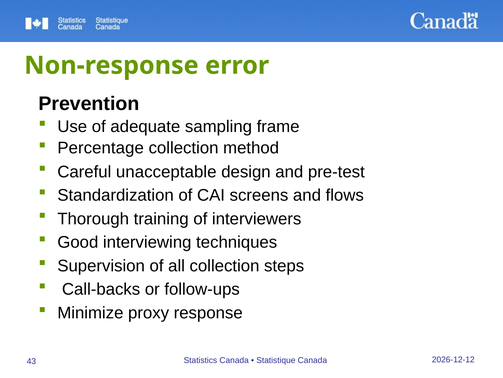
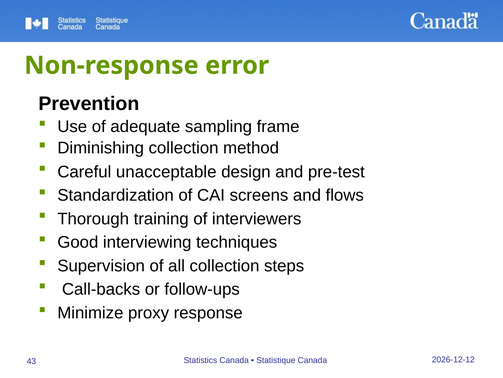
Percentage: Percentage -> Diminishing (101, 148)
